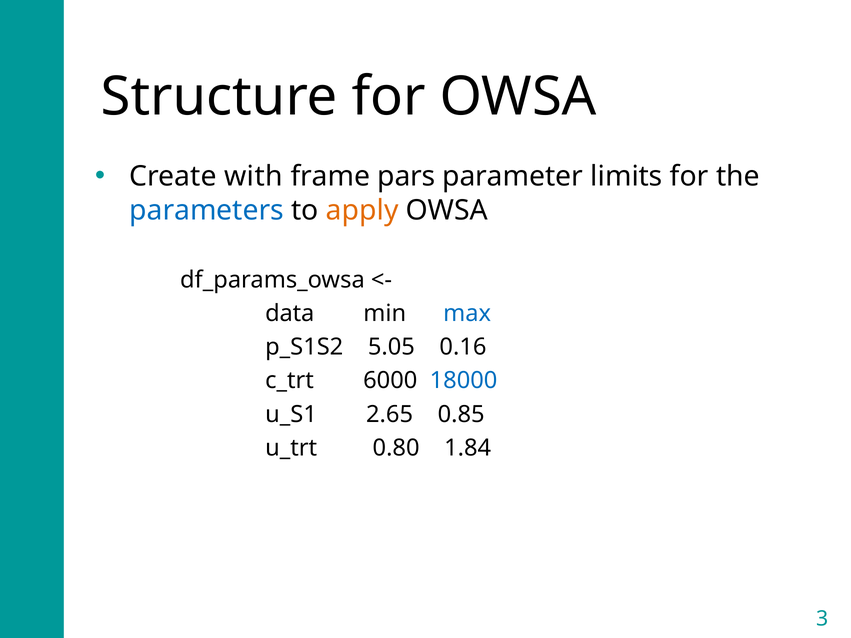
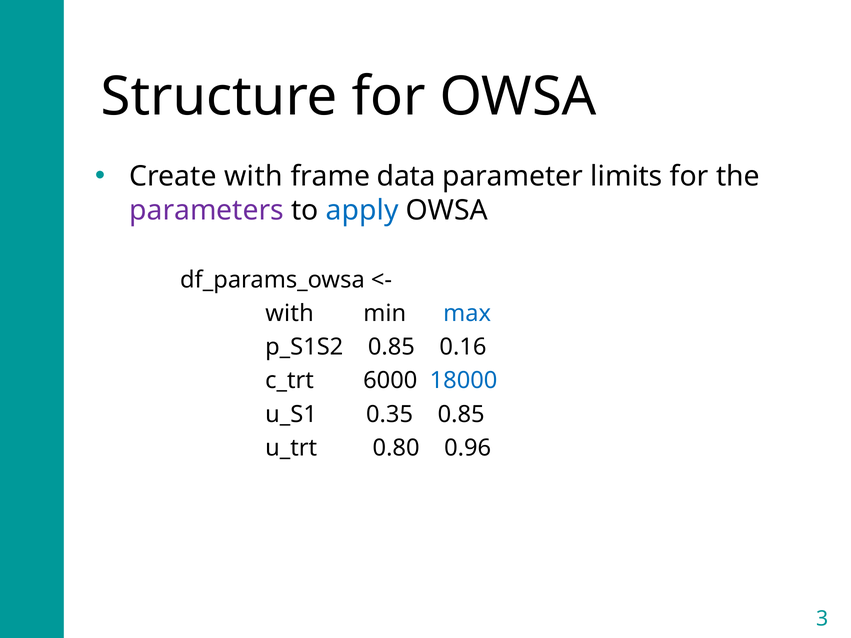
pars: pars -> data (406, 176)
parameters colour: blue -> purple (207, 210)
apply colour: orange -> blue (362, 210)
data: data -> with (290, 314)
p_S1S2 5.05: 5.05 -> 0.85 (391, 347)
2.65: 2.65 -> 0.35 (390, 414)
1.84: 1.84 -> 0.96 (468, 448)
